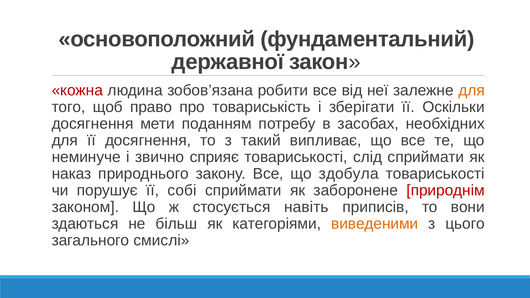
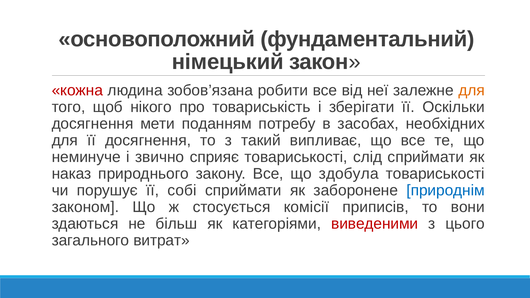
державної: державної -> німецький (228, 62)
право: право -> нікого (151, 107)
природнім colour: red -> blue (446, 190)
навіть: навіть -> комісії (306, 207)
виведеними colour: orange -> red (375, 224)
смислі: смислі -> витрат (162, 240)
